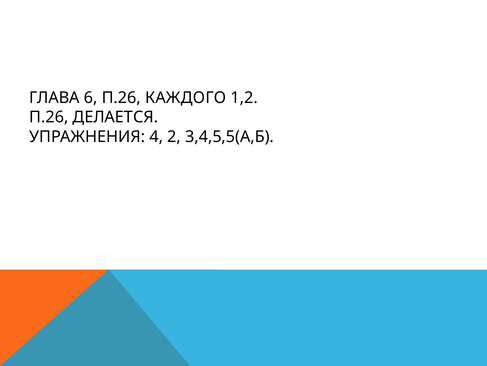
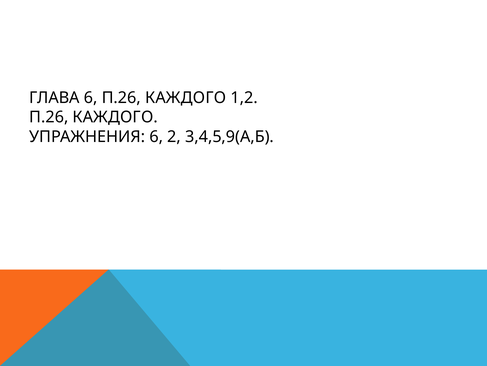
ДЕЛАЕТСЯ: ДЕЛАЕТСЯ -> КАЖДОГО (115, 117)
УПРАЖНЕНИЯ 4: 4 -> 6 (156, 136)
3,4,5,5(А,Б: 3,4,5,5(А,Б -> 3,4,5,9(А,Б (230, 136)
